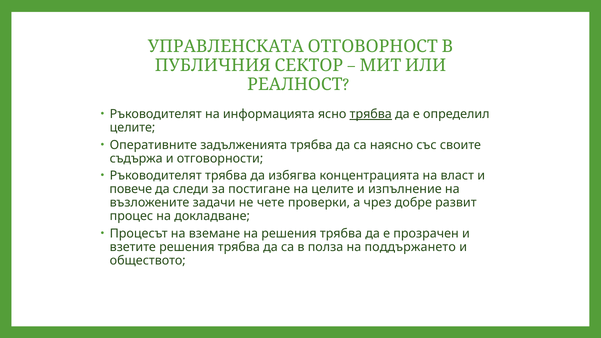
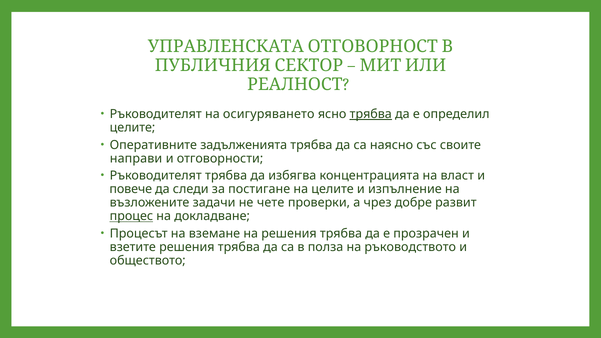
информацията: информацията -> осигуряването (269, 114)
съдържа: съдържа -> направи (136, 158)
процес underline: none -> present (131, 216)
поддържането: поддържането -> ръководството (410, 247)
